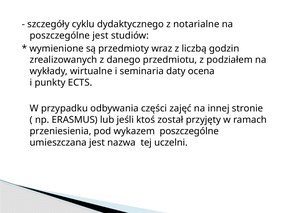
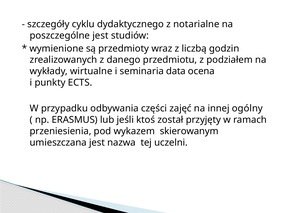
daty: daty -> data (176, 71)
stronie: stronie -> ogólny (247, 108)
wykazem poszczególne: poszczególne -> skierowanym (189, 131)
